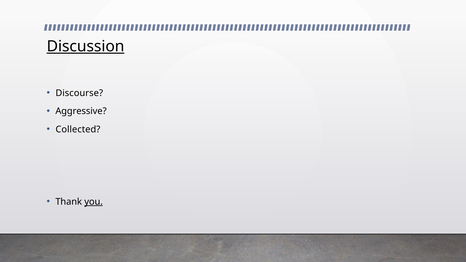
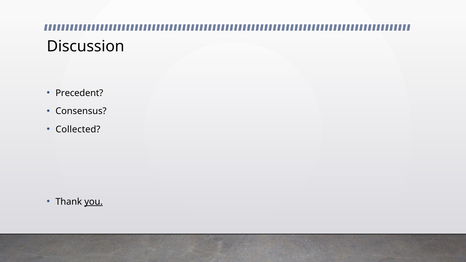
Discussion underline: present -> none (86, 46)
Discourse: Discourse -> Precedent (79, 93)
Aggressive: Aggressive -> Consensus (81, 111)
